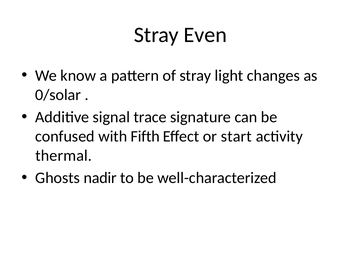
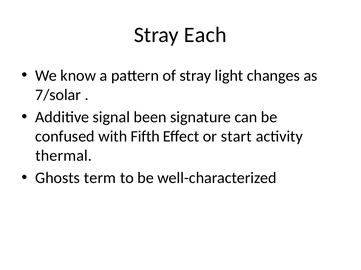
Even: Even -> Each (205, 35)
0/solar: 0/solar -> 7/solar (58, 95)
trace: trace -> been (150, 117)
nadir: nadir -> term (100, 178)
